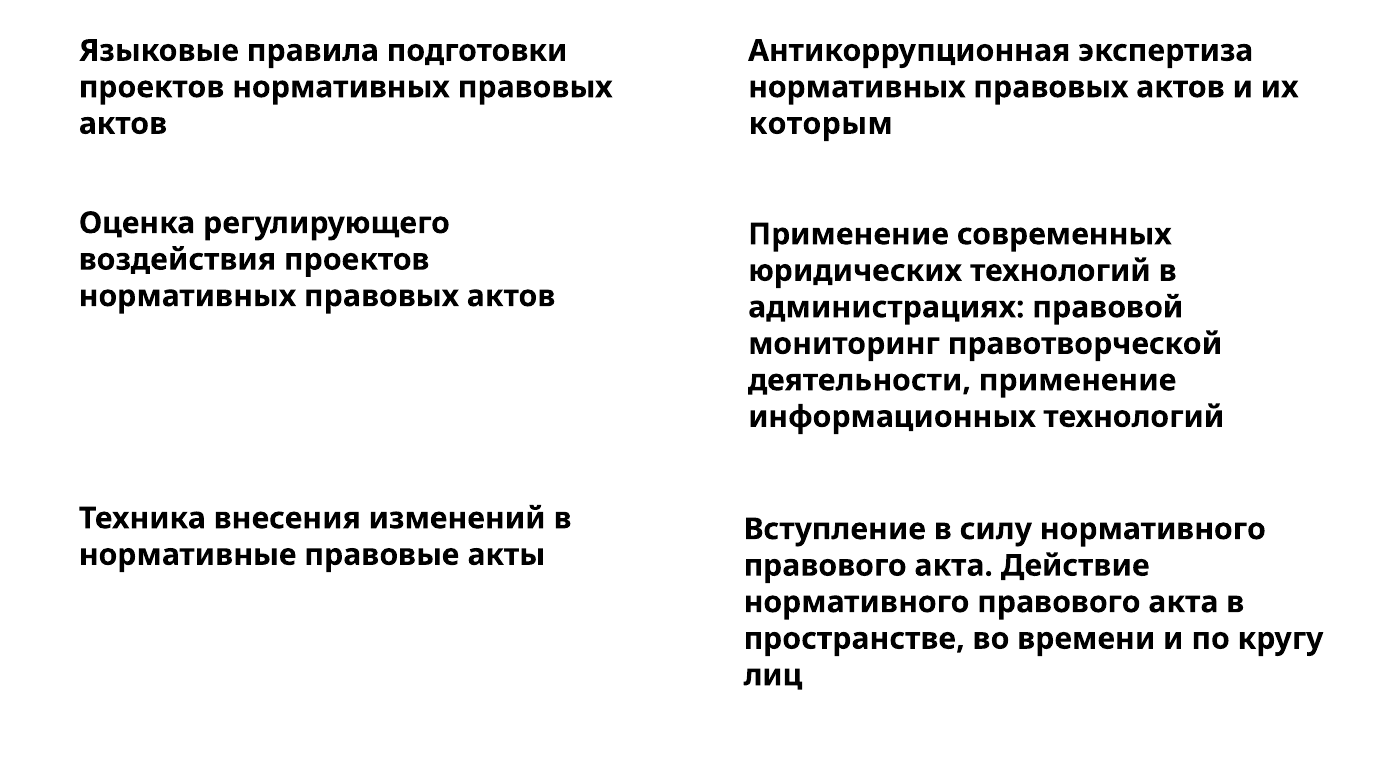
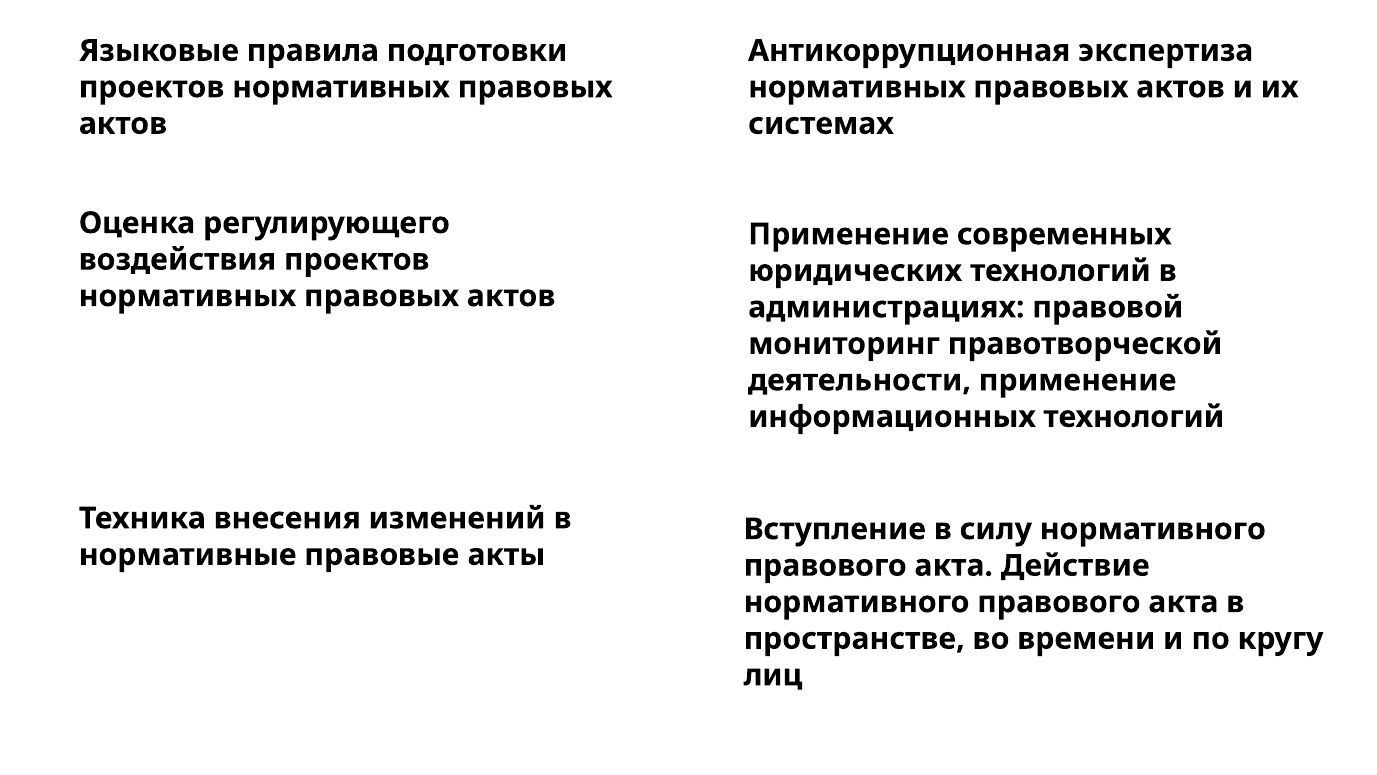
которым: которым -> системах (821, 124)
